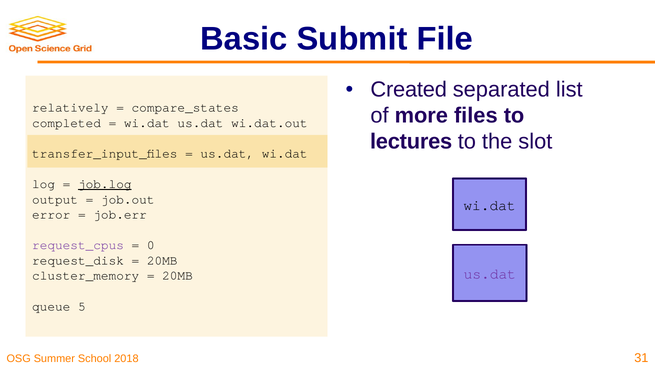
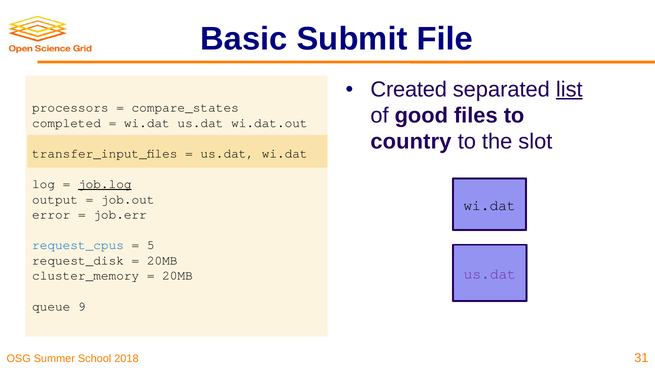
list underline: none -> present (569, 90)
relatively: relatively -> processors (70, 108)
more: more -> good (421, 116)
lectures: lectures -> country (411, 142)
request_cpus colour: purple -> blue (78, 246)
0: 0 -> 5 (151, 246)
5: 5 -> 9 (82, 307)
